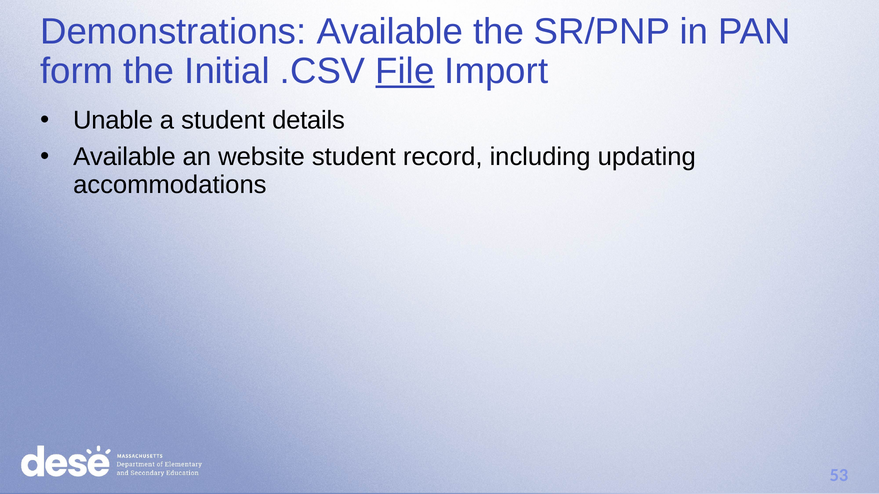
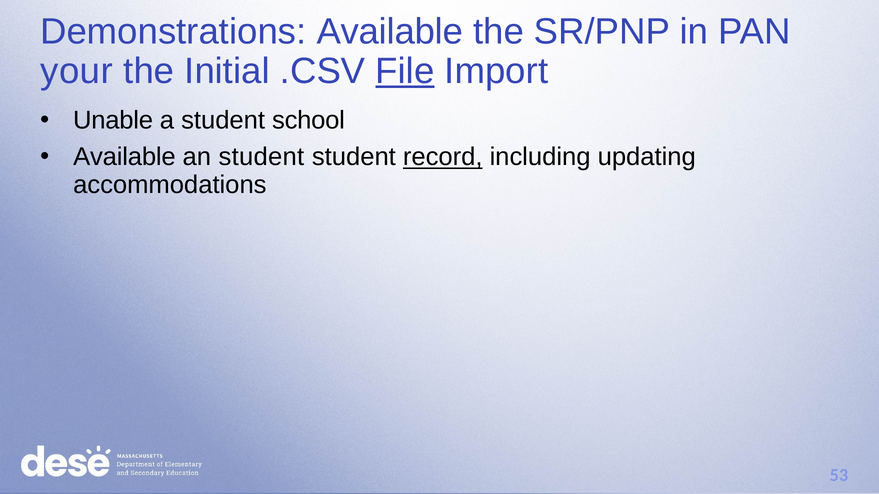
form: form -> your (77, 71)
details: details -> school (309, 120)
an website: website -> student (261, 157)
record underline: none -> present (443, 157)
